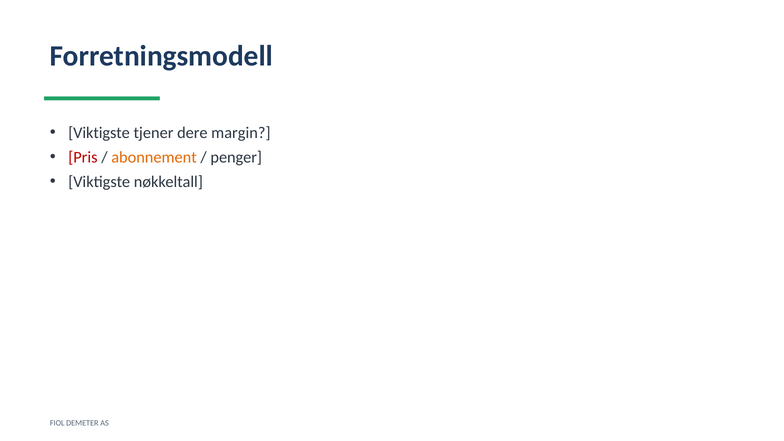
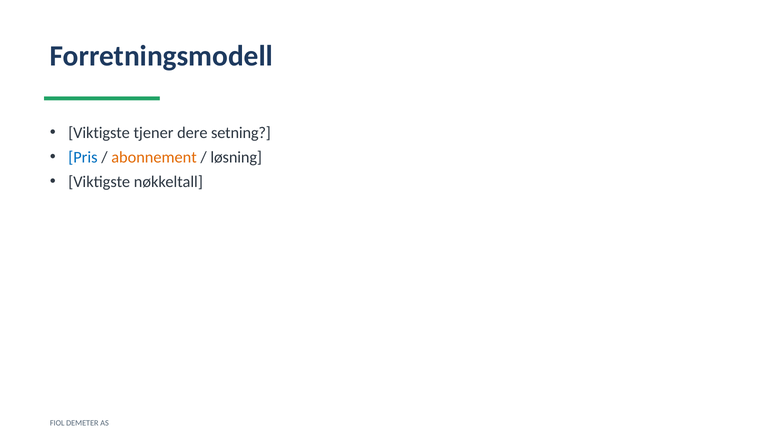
margin: margin -> setning (241, 133)
Pris colour: red -> blue (83, 157)
penger: penger -> løsning (236, 157)
